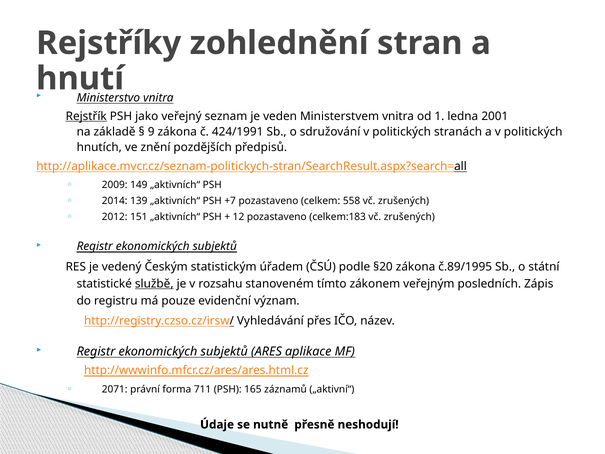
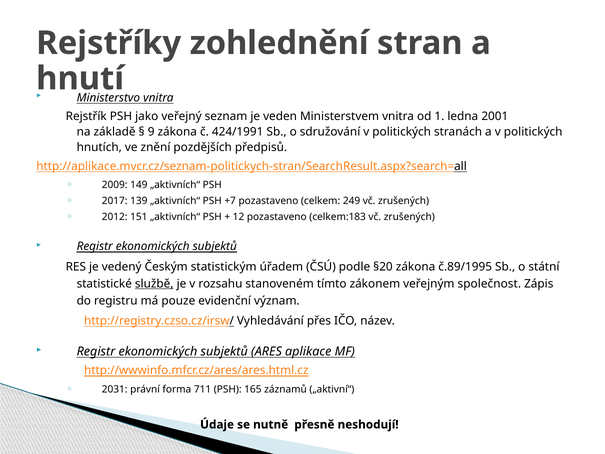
Rejstřík underline: present -> none (86, 116)
2014: 2014 -> 2017 (115, 201)
558: 558 -> 249 (352, 201)
posledních: posledních -> společnost (489, 284)
2071: 2071 -> 2031 (115, 389)
